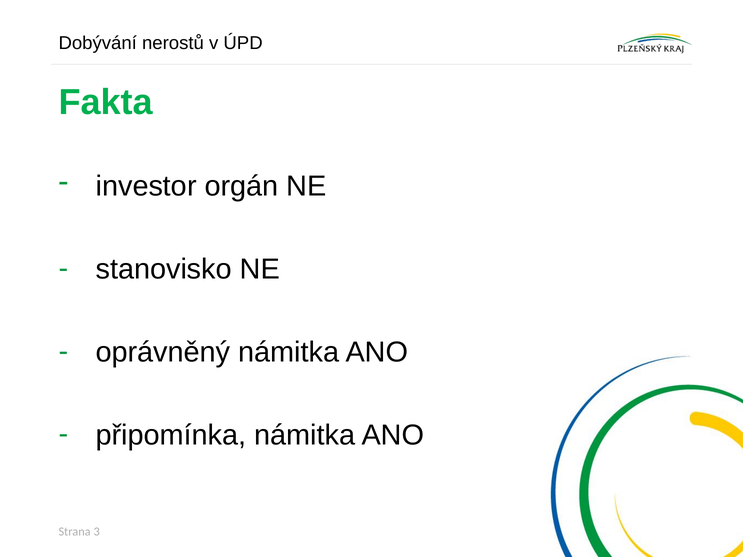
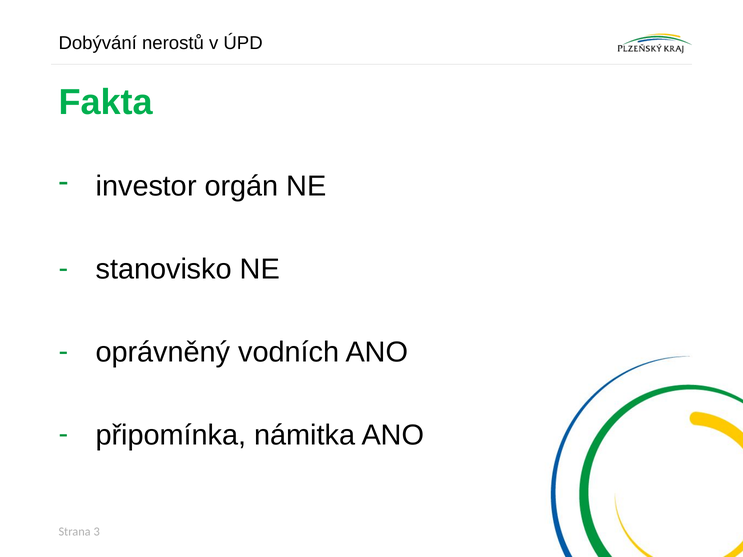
oprávněný námitka: námitka -> vodních (289, 352)
